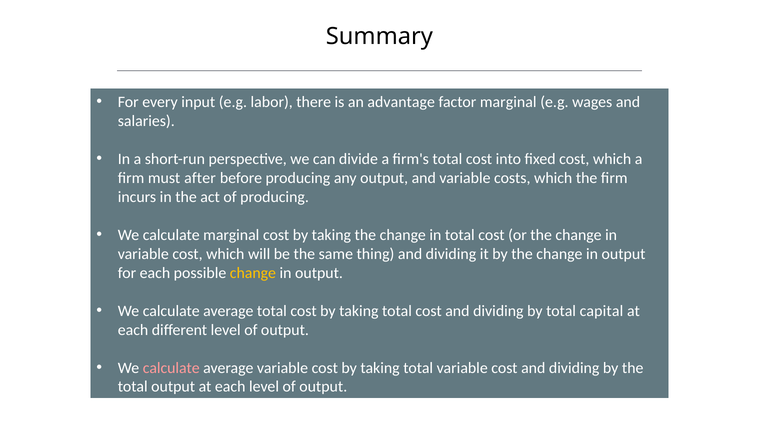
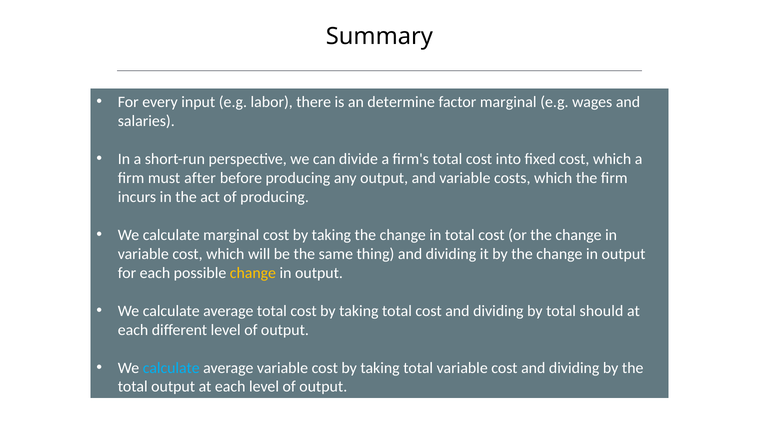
advantage: advantage -> determine (401, 102)
capital: capital -> should (601, 311)
calculate colour: pink -> light blue (171, 368)
